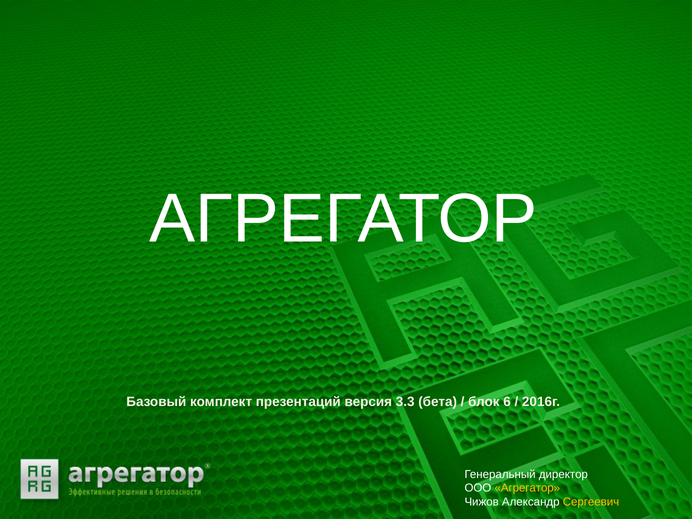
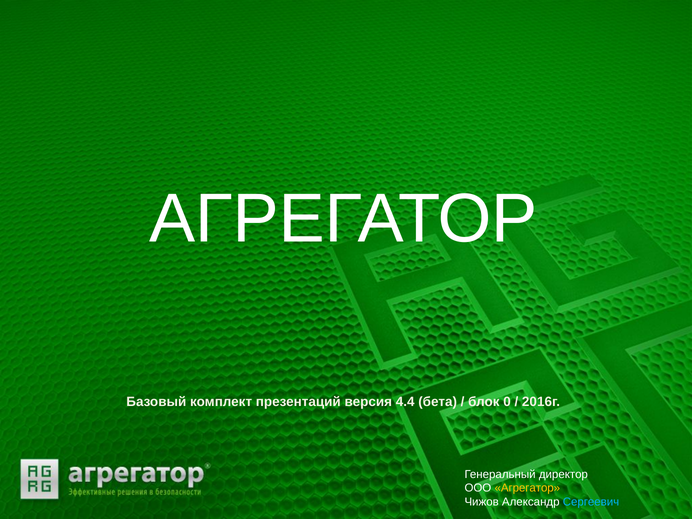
3.3: 3.3 -> 4.4 (405, 402)
6: 6 -> 0 (507, 402)
Сергеевич colour: yellow -> light blue (591, 502)
